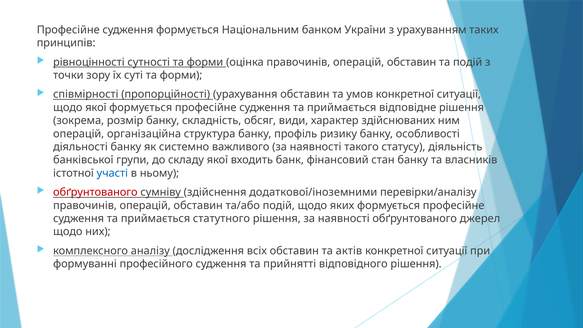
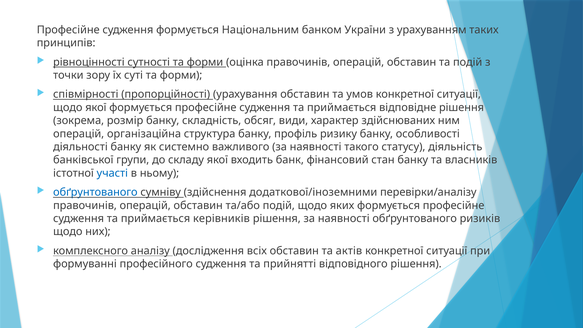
обґрунтованого colour: red -> blue (95, 192)
статутного: статутного -> керівників (221, 218)
джерел: джерел -> ризиків (480, 218)
